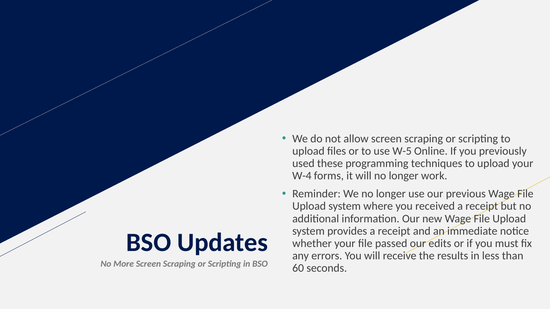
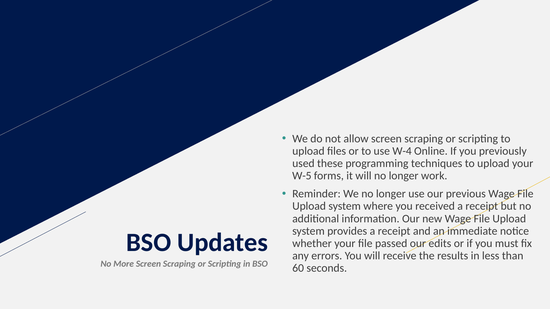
W-5: W-5 -> W-4 (402, 151)
W-4: W-4 -> W-5 (302, 176)
